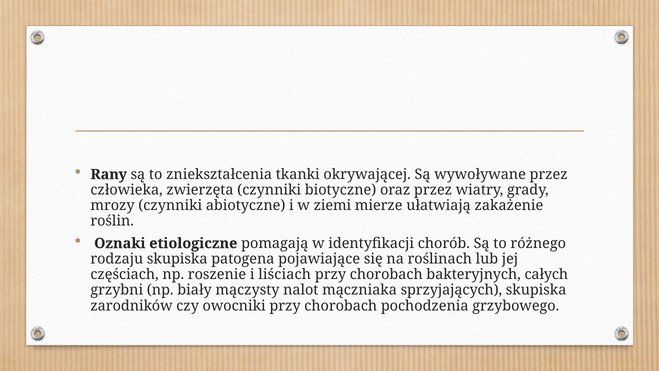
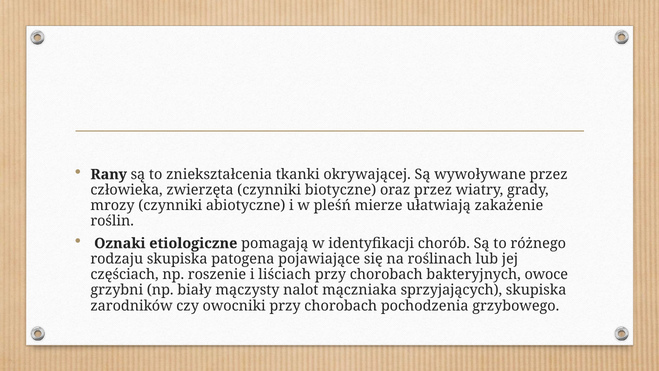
ziemi: ziemi -> pleśń (332, 205)
całych: całych -> owoce (546, 274)
